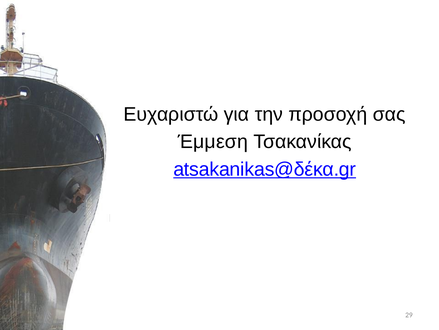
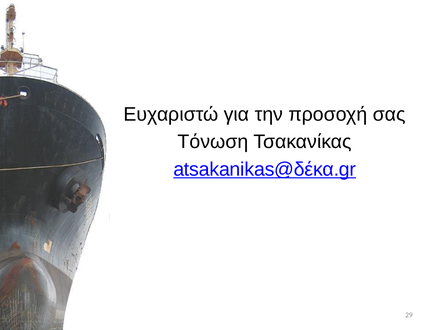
Έμμεση: Έμμεση -> Τόνωση (213, 142)
